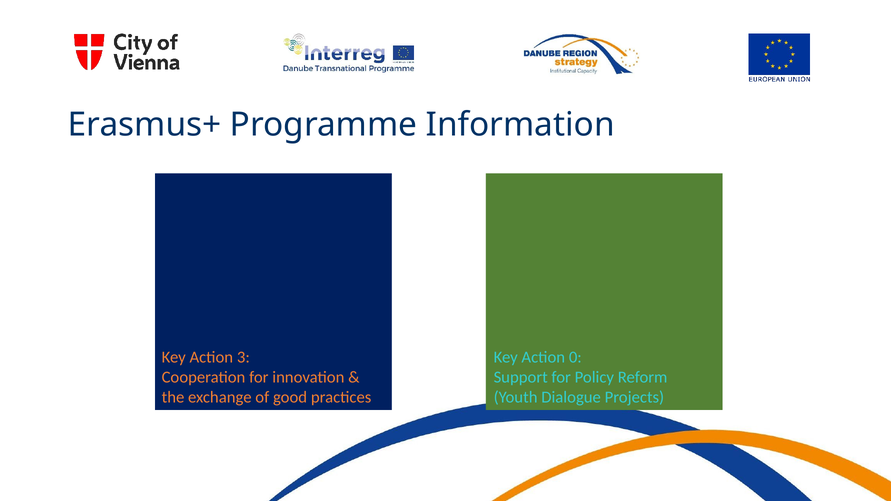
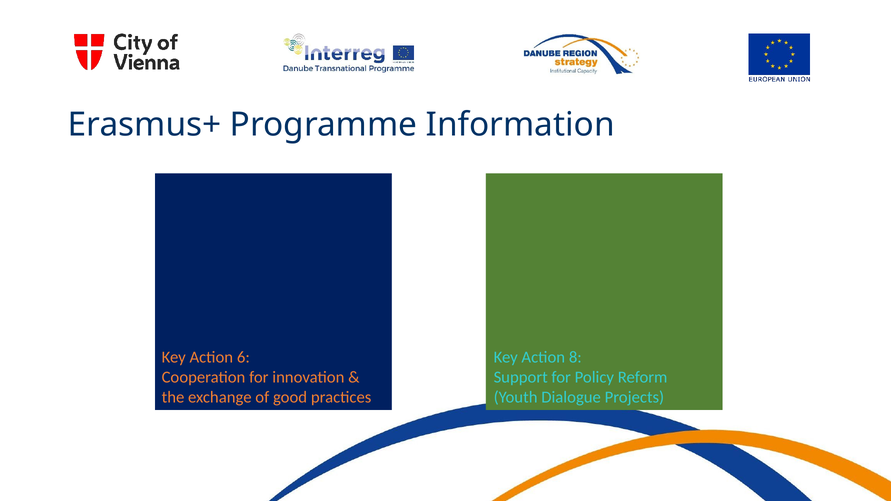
3: 3 -> 6 (243, 357)
0: 0 -> 8 (575, 357)
